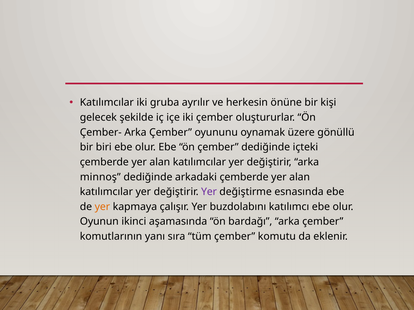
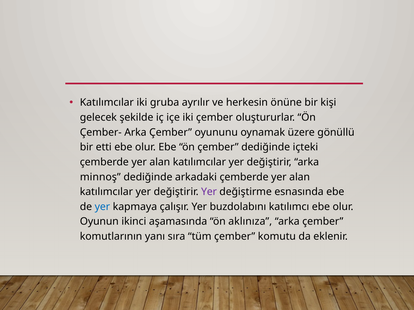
biri: biri -> etti (104, 147)
yer colour: orange -> blue (102, 207)
bardağı: bardağı -> aklınıza (250, 222)
